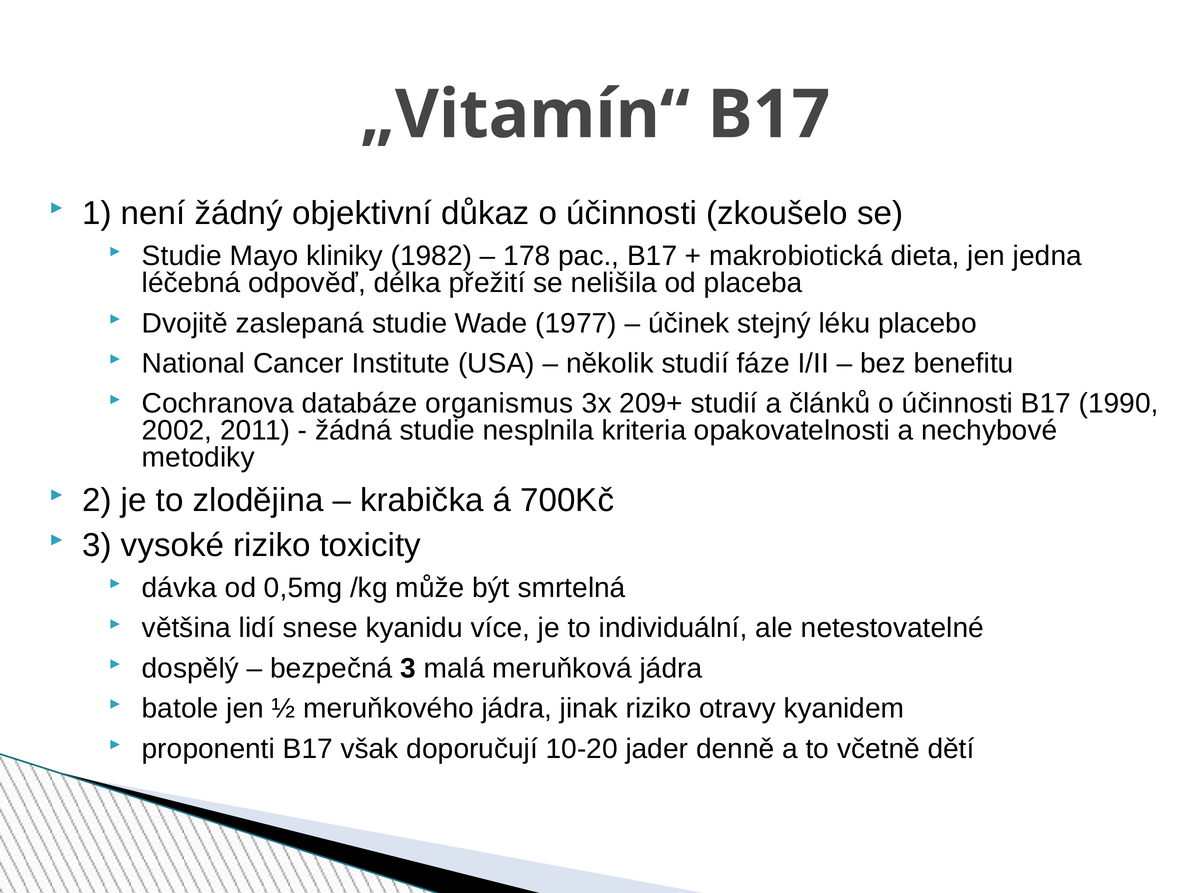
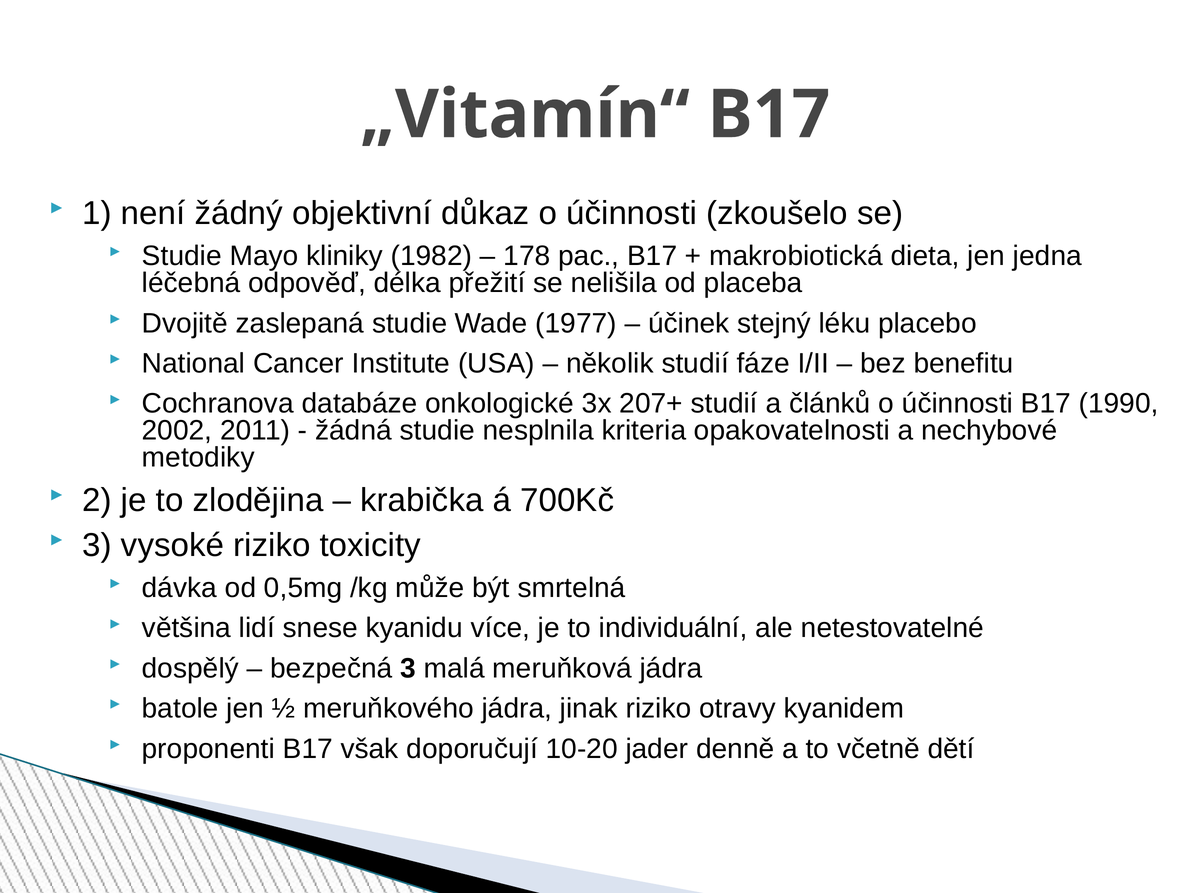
organismus: organismus -> onkologické (500, 404)
209+: 209+ -> 207+ (651, 404)
